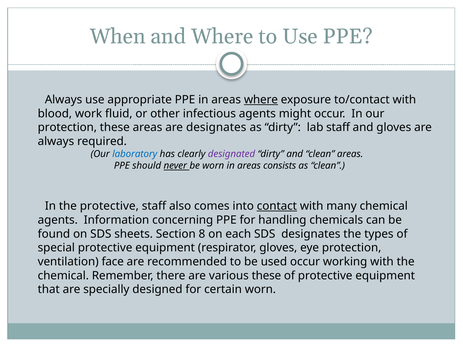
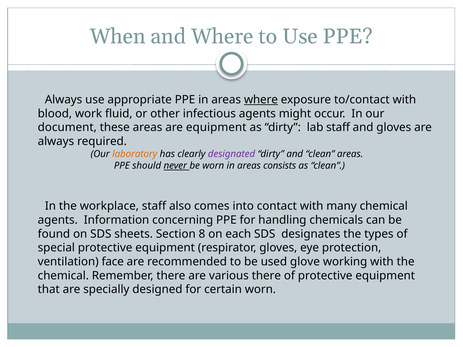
protection: protection -> document (67, 128)
are designates: designates -> equipment (216, 128)
laboratory colour: blue -> orange (135, 154)
the protective: protective -> workplace (109, 206)
contact underline: present -> none (277, 206)
used occur: occur -> glove (305, 262)
various these: these -> there (266, 276)
